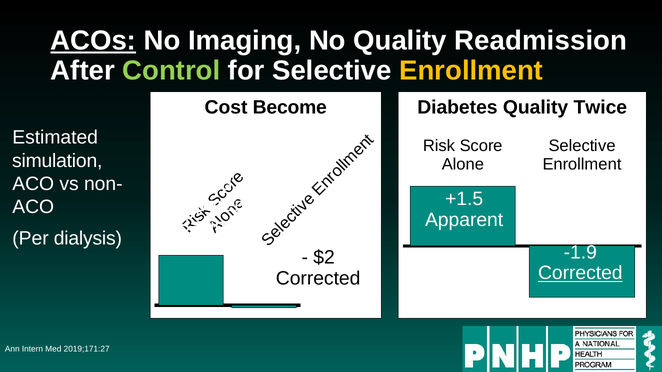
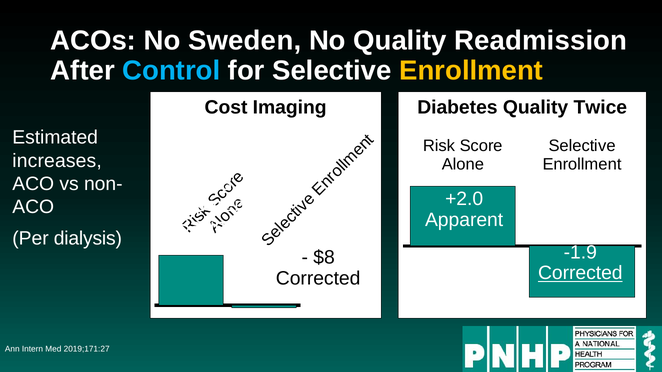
ACOs underline: present -> none (93, 41)
Imaging: Imaging -> Sweden (245, 41)
Control colour: light green -> light blue (171, 71)
Become: Become -> Imaging (290, 107)
simulation: simulation -> increases (57, 161)
+1.5: +1.5 -> +2.0 (464, 199)
$2: $2 -> $8 (324, 258)
